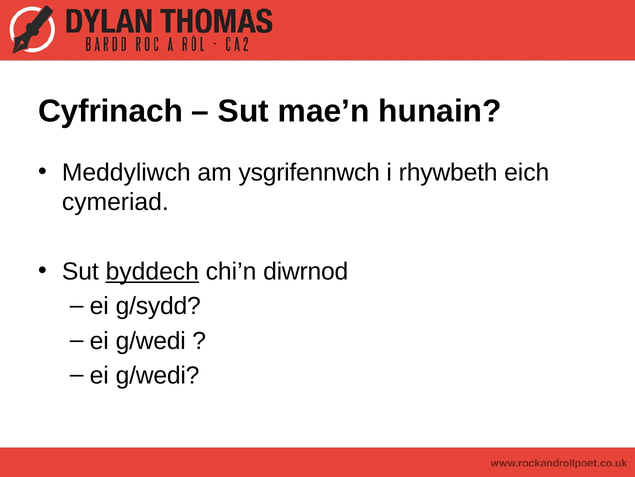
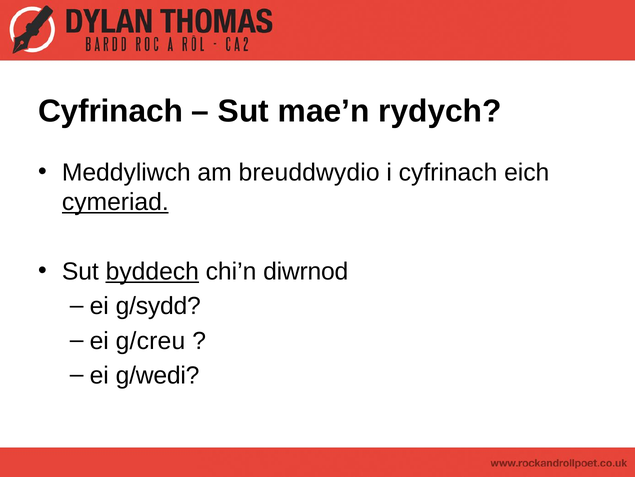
hunain: hunain -> rydych (440, 111)
ysgrifennwch: ysgrifennwch -> breuddwydio (309, 172)
i rhywbeth: rhywbeth -> cyfrinach (448, 172)
cymeriad underline: none -> present (115, 202)
g/wedi: g/wedi -> g/creu (150, 340)
